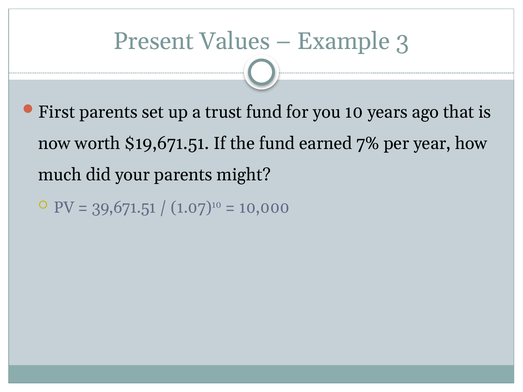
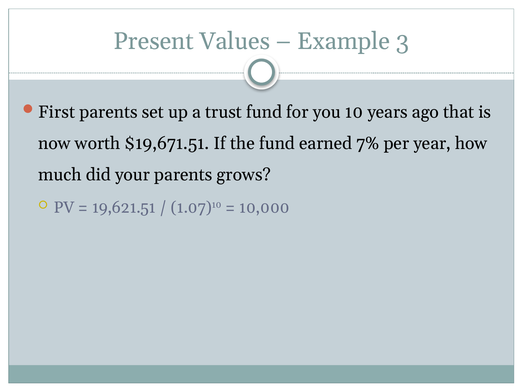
might: might -> grows (244, 175)
39,671.51: 39,671.51 -> 19,621.51 (124, 208)
